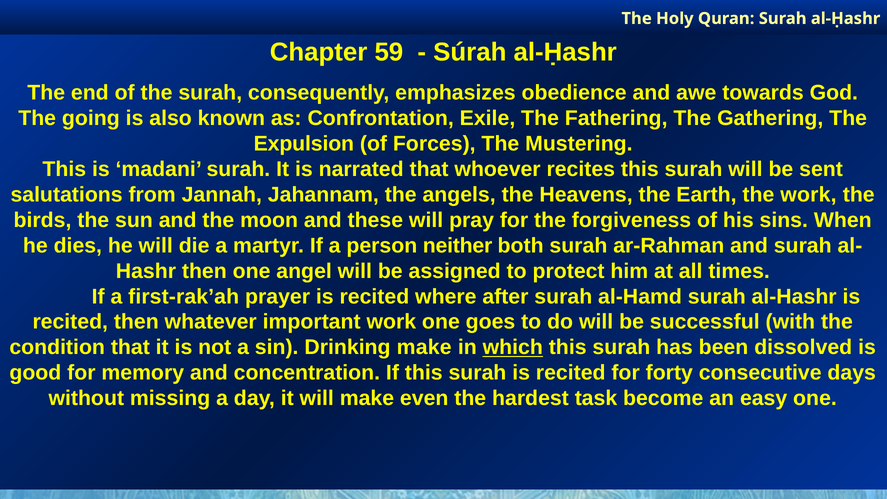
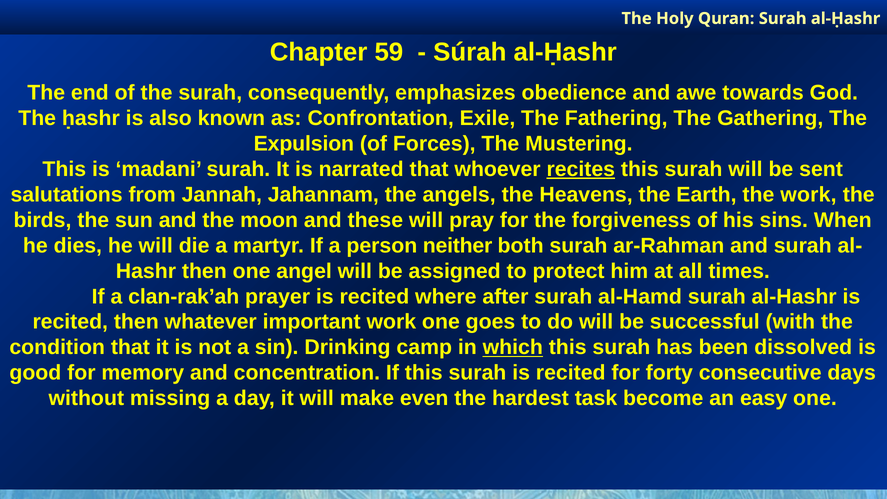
going: going -> ḥashr (91, 118)
recites underline: none -> present (581, 169)
first-rak’ah: first-rak’ah -> clan-rak’ah (184, 296)
Drinking make: make -> camp (424, 347)
